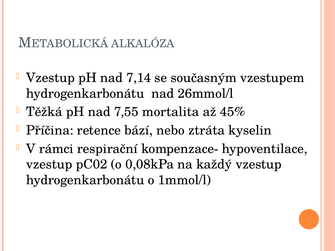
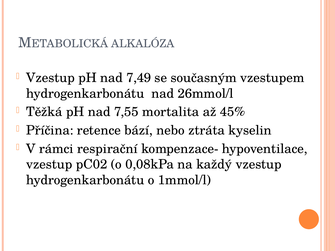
7,14: 7,14 -> 7,49 (139, 78)
